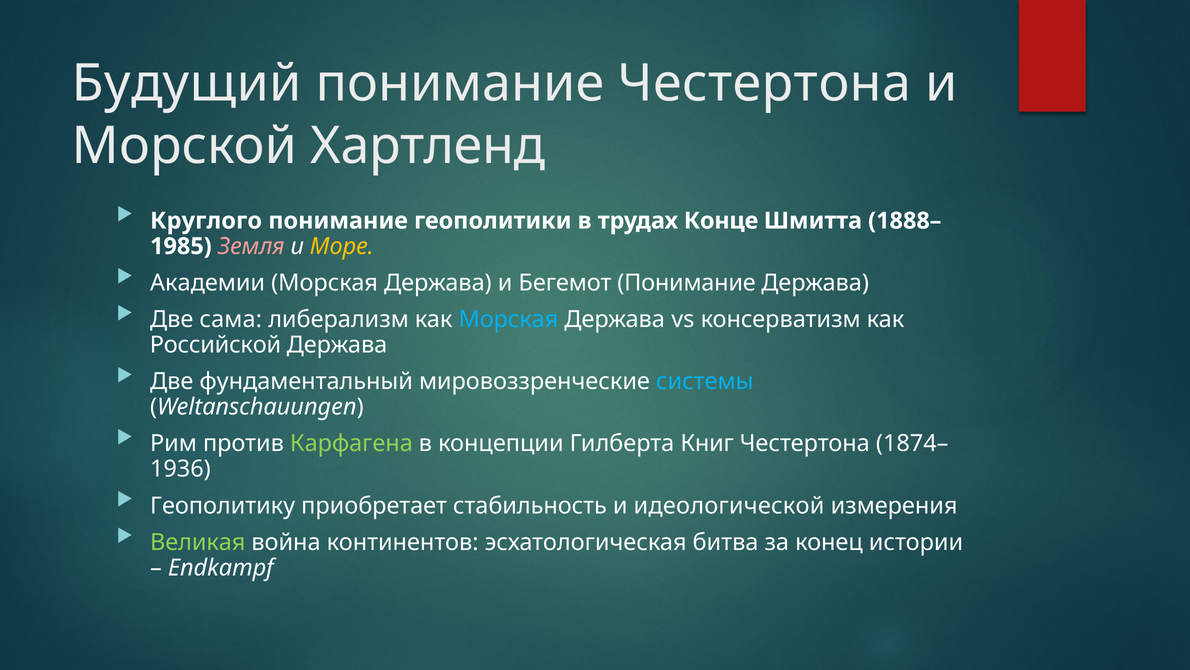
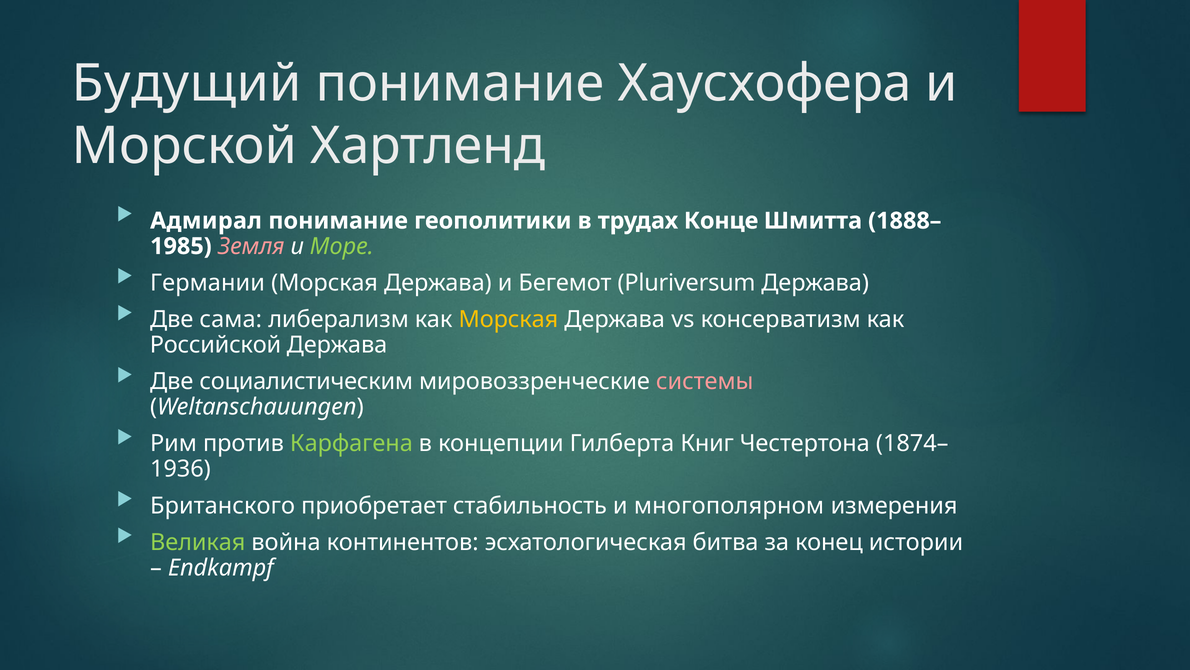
понимание Честертона: Честертона -> Хаусхофера (765, 84)
Круглого: Круглого -> Адмирал (206, 221)
Море colour: yellow -> light green (342, 246)
Академии: Академии -> Германии (208, 283)
Бегемот Понимание: Понимание -> Pluriversum (687, 283)
Морская colour: light blue -> yellow (508, 319)
фундаментальный: фундаментальный -> социалистическим (306, 381)
системы colour: light blue -> pink (705, 381)
Геополитику: Геополитику -> Британского (223, 505)
идеологической: идеологической -> многополярном (729, 505)
